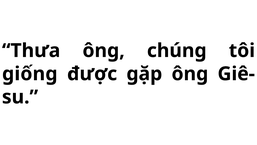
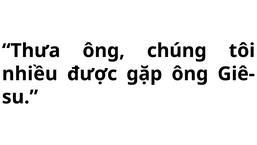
giống: giống -> nhiều (30, 74)
